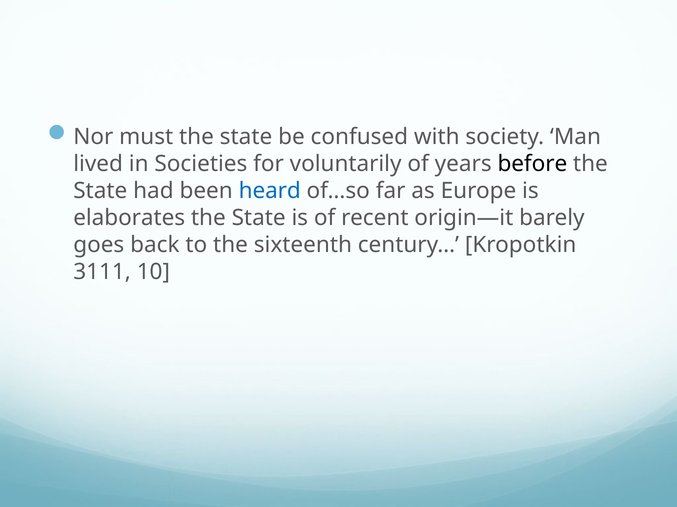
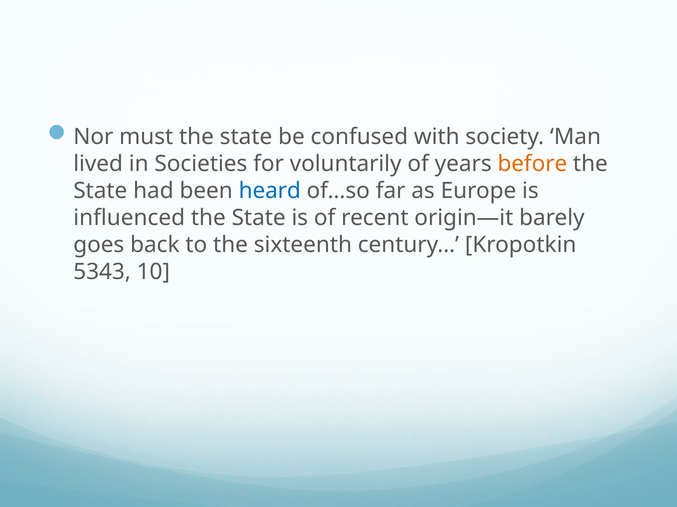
before colour: black -> orange (532, 164)
elaborates: elaborates -> influenced (129, 218)
3111: 3111 -> 5343 (102, 272)
